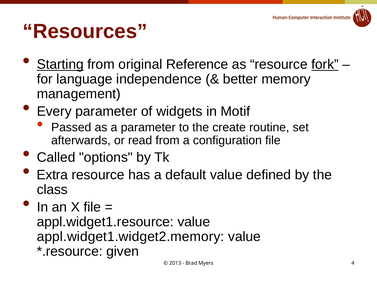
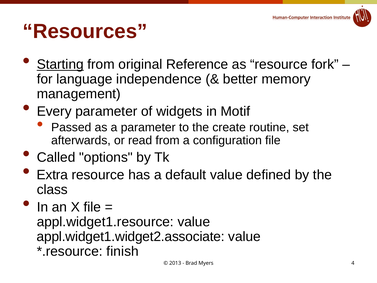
fork underline: present -> none (325, 64)
appl.widget1.widget2.memory: appl.widget1.widget2.memory -> appl.widget1.widget2.associate (131, 236)
given: given -> finish (123, 251)
